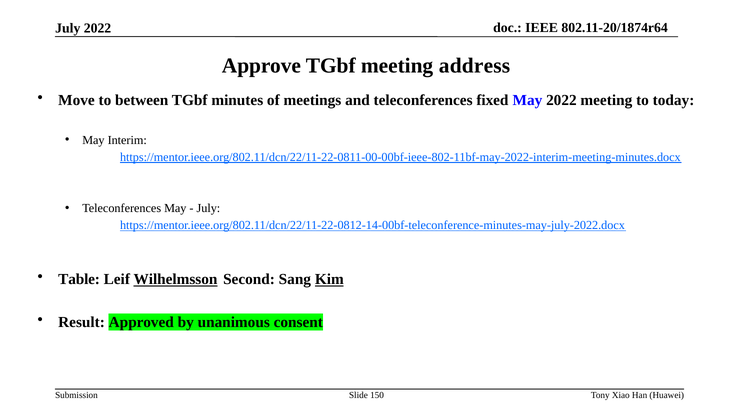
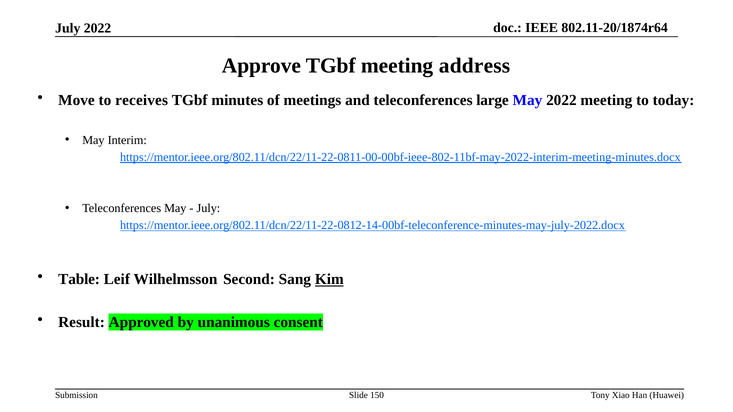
between: between -> receives (142, 100)
fixed: fixed -> large (492, 100)
Wilhelmsson underline: present -> none (175, 280)
